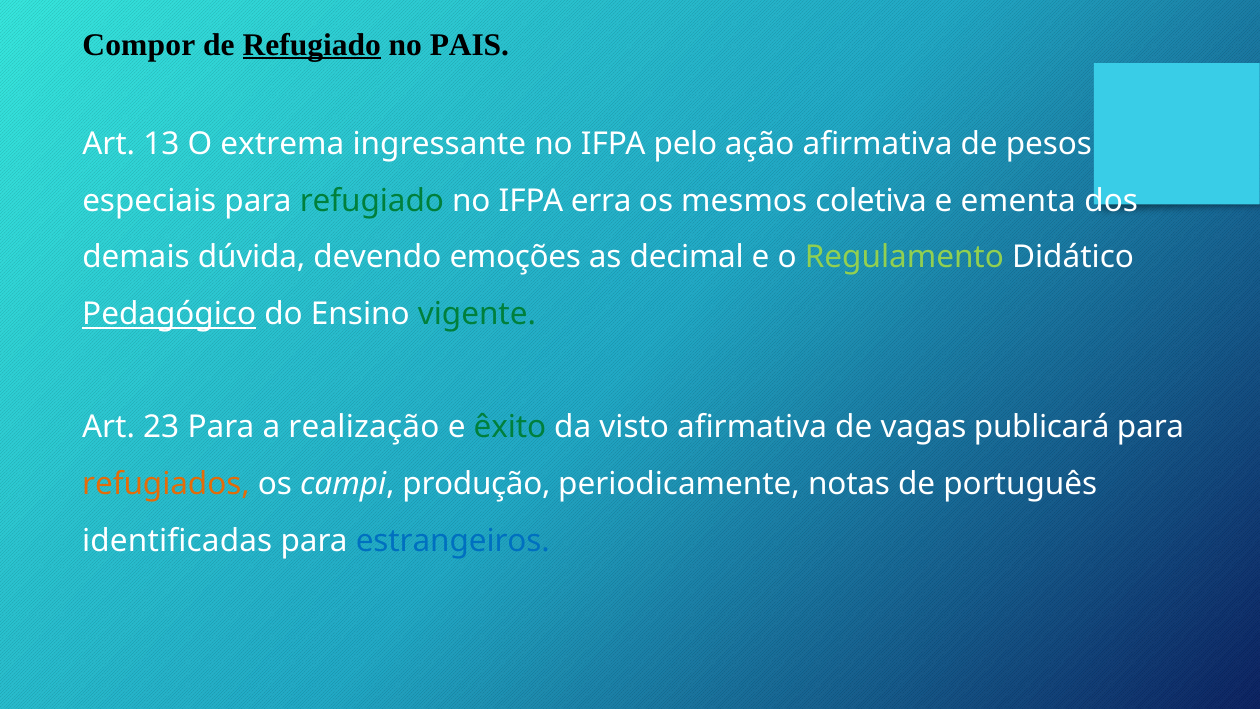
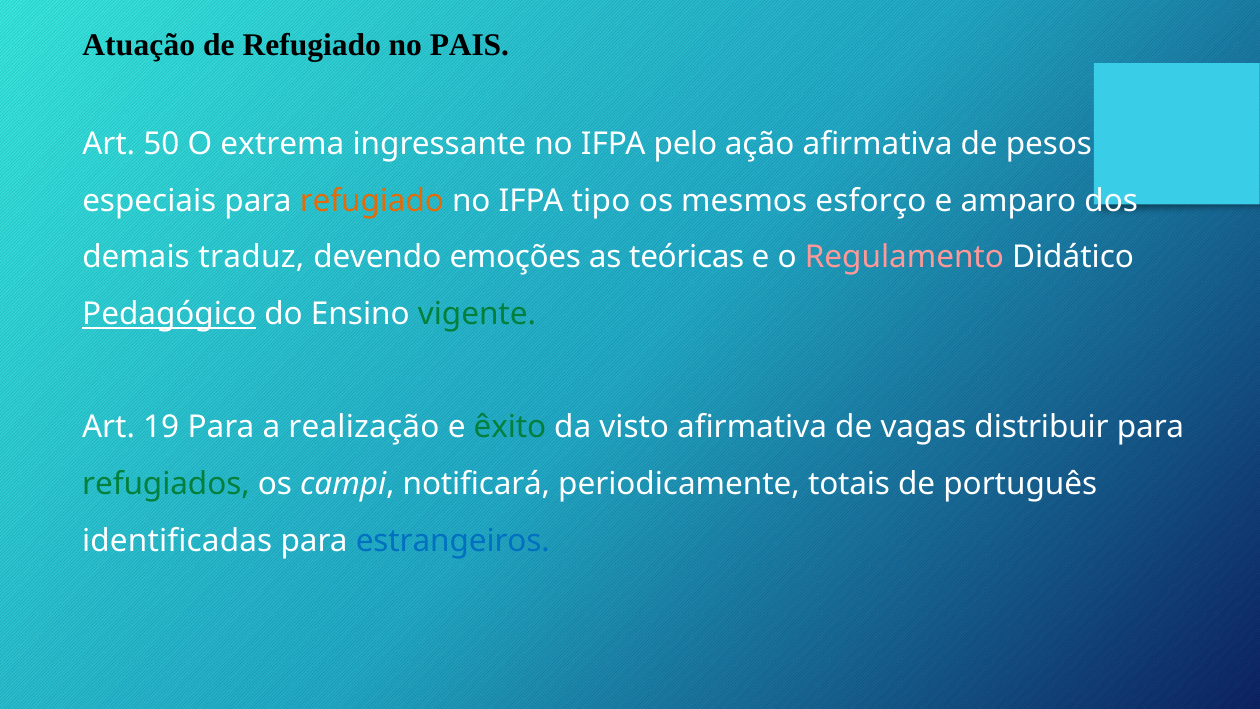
Compor: Compor -> Atuação (139, 45)
Refugiado underline: present -> none (312, 45)
13: 13 -> 50 (161, 144)
refugiado colour: green -> orange (372, 201)
erra: erra -> tipo (601, 201)
coletiva: coletiva -> esforço (871, 201)
ementa: ementa -> amparo (1018, 201)
dúvida: dúvida -> traduz (251, 257)
decimal: decimal -> teóricas (687, 257)
Regulamento colour: light green -> pink (904, 257)
23: 23 -> 19 (161, 427)
publicará: publicará -> distribuir (1042, 427)
refugiados colour: orange -> green (166, 484)
produção: produção -> notificará (476, 484)
notas: notas -> totais (849, 484)
